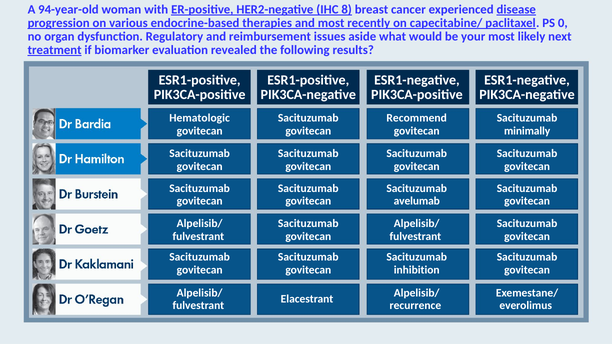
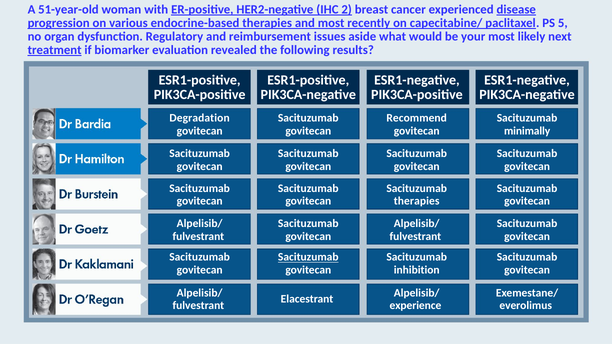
94-year-old: 94-year-old -> 51-year-old (68, 10)
8: 8 -> 2 (347, 10)
0: 0 -> 5 (563, 23)
Hematologic: Hematologic -> Degradation (200, 118)
avelumab: avelumab -> therapies (417, 201)
Sacituzumab underline: none -> present (308, 257)
recurrence: recurrence -> experience (415, 306)
